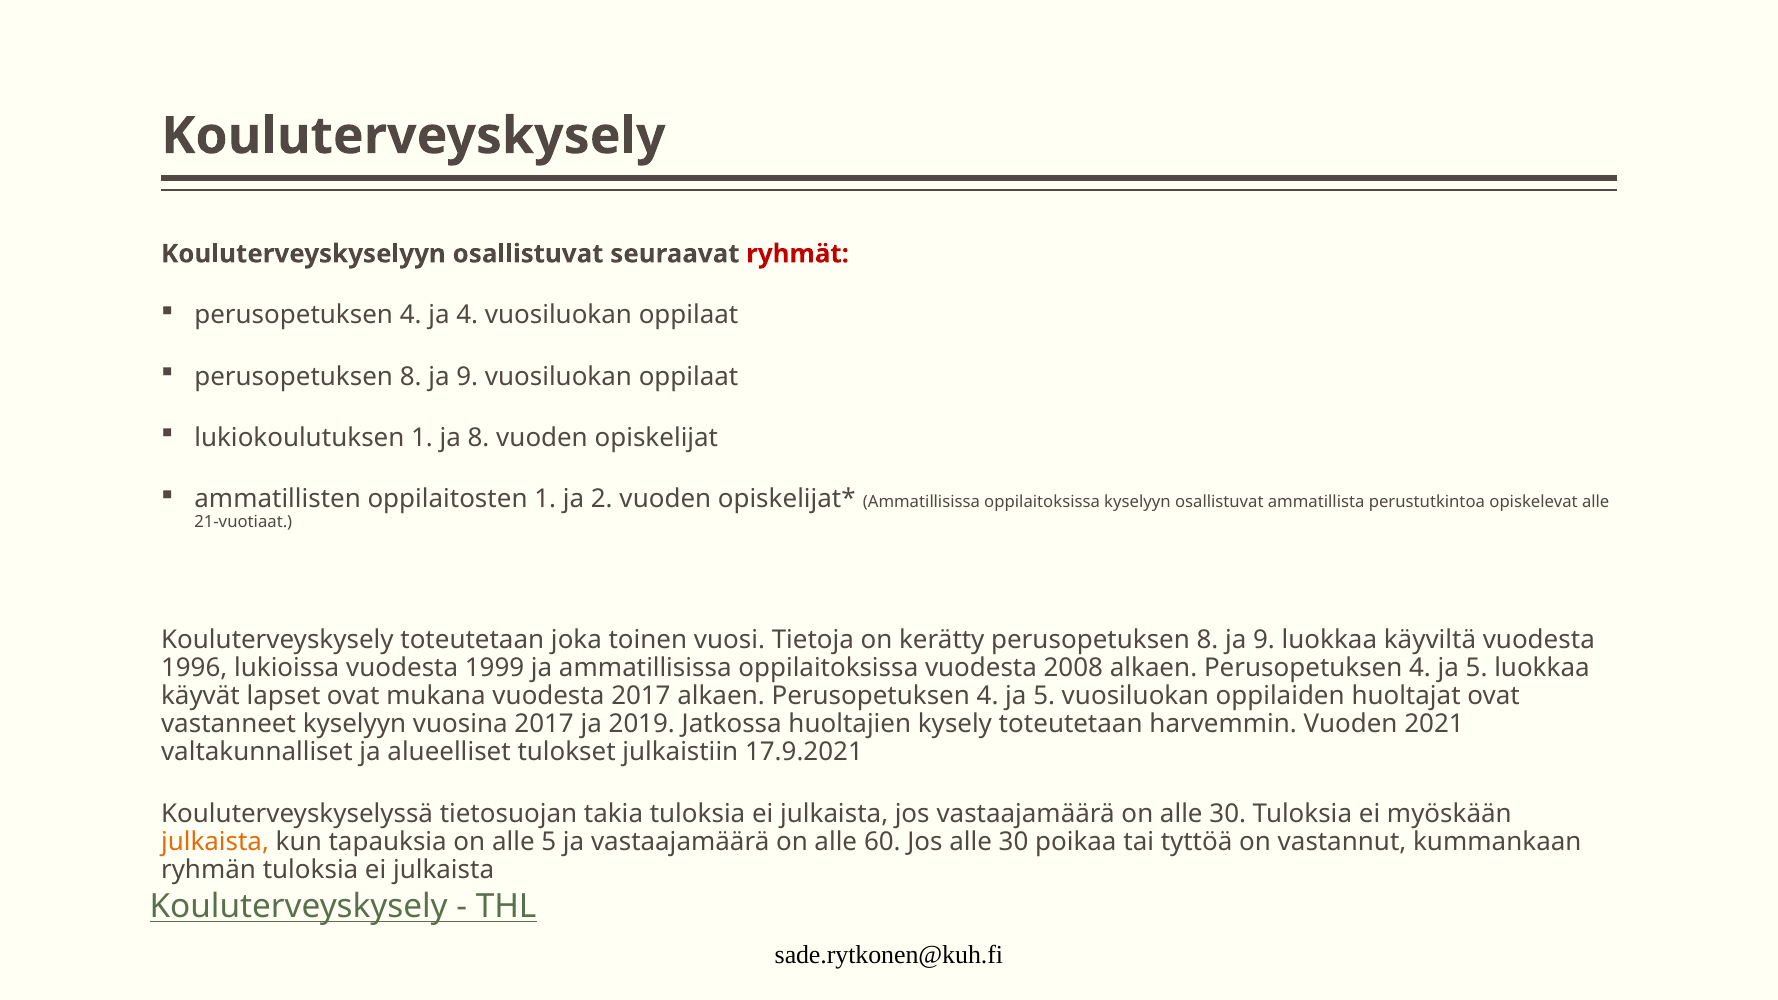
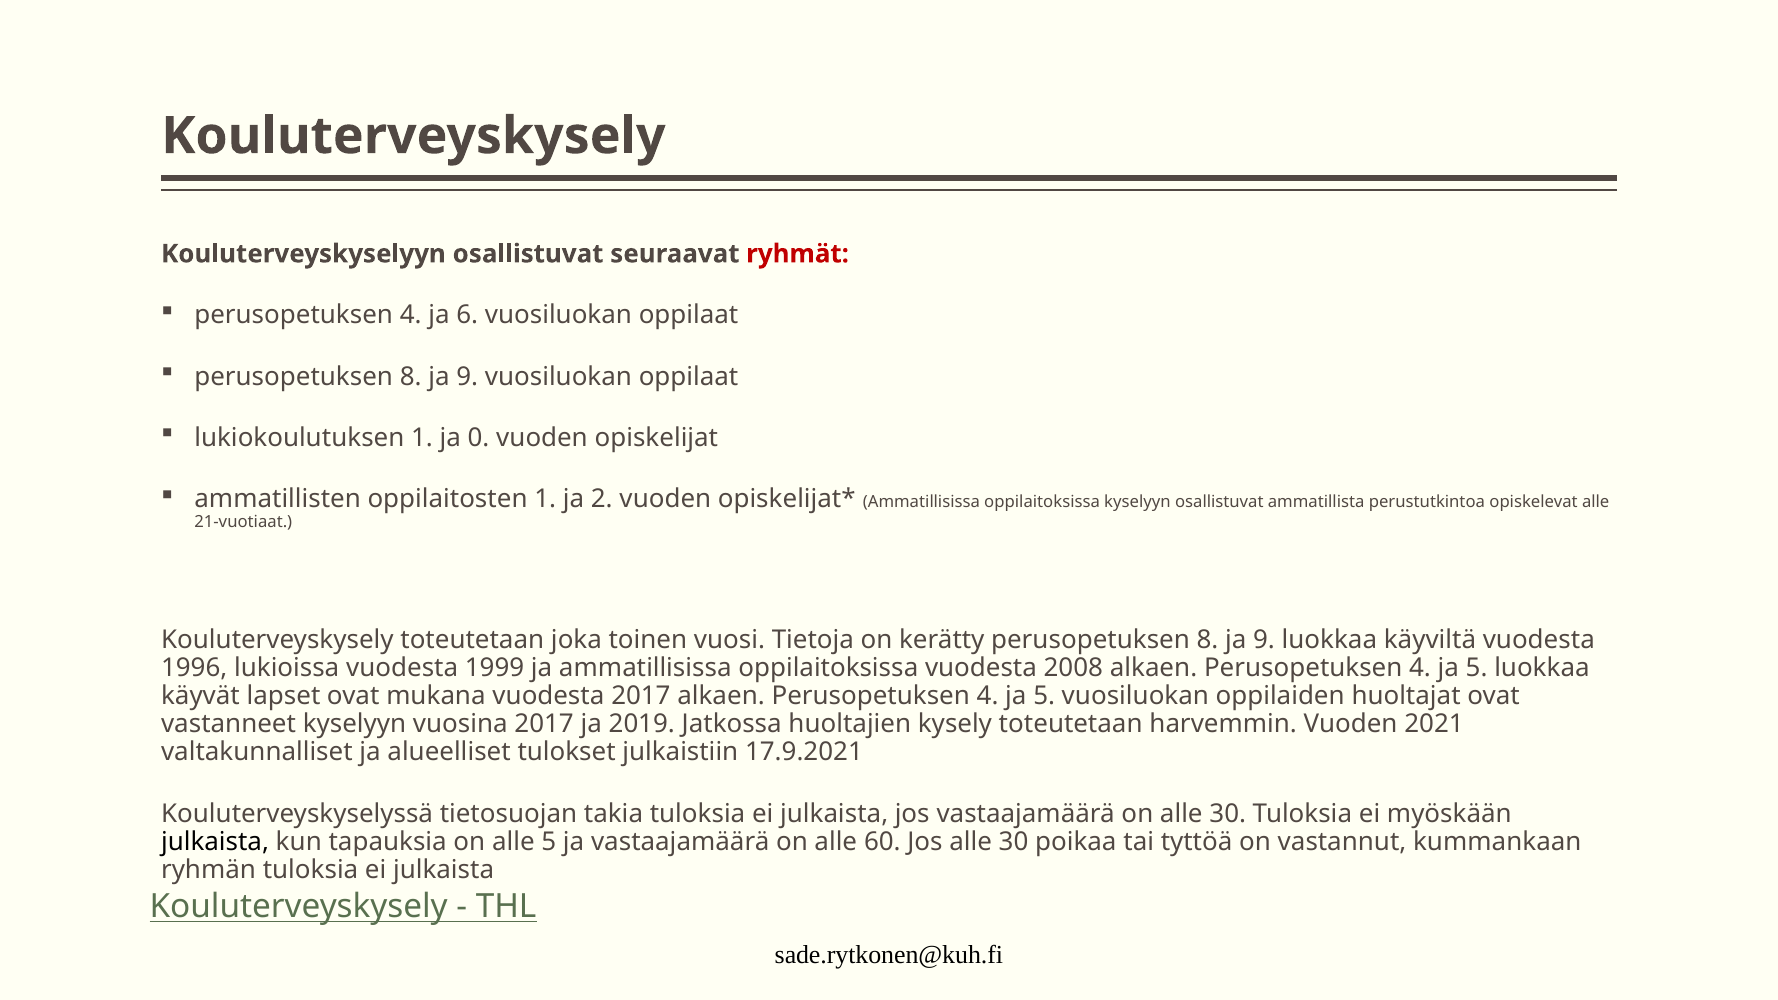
ja 4: 4 -> 6 (467, 315)
ja 8: 8 -> 0 (479, 438)
julkaista colour: orange -> black (215, 842)
